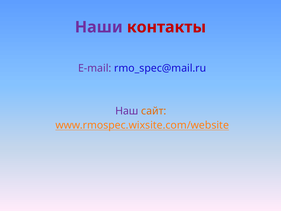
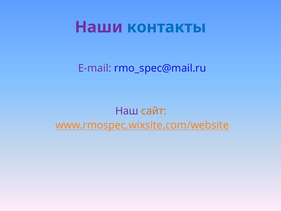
контакты colour: red -> blue (166, 27)
